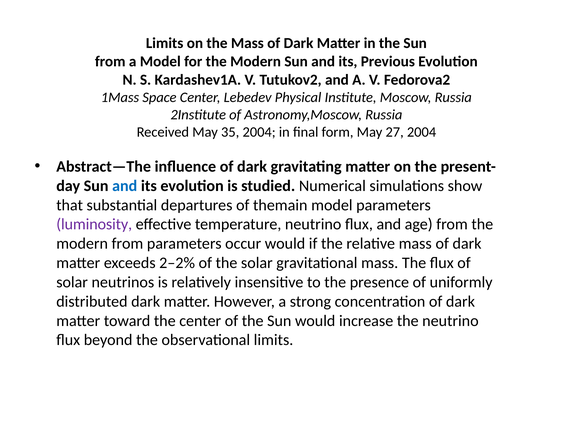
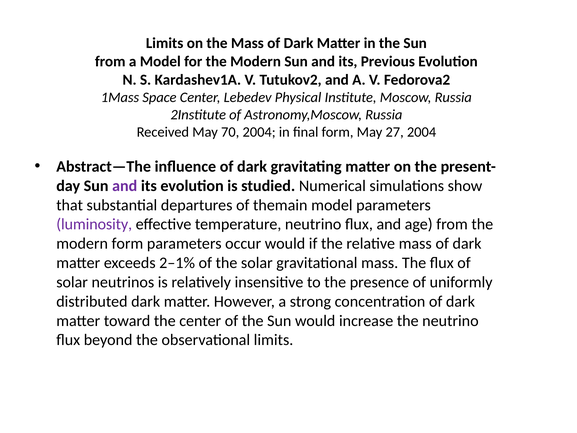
35: 35 -> 70 (230, 132)
and colour: blue -> purple (125, 186)
modern from: from -> form (127, 243)
2–2%: 2–2% -> 2–1% (177, 263)
